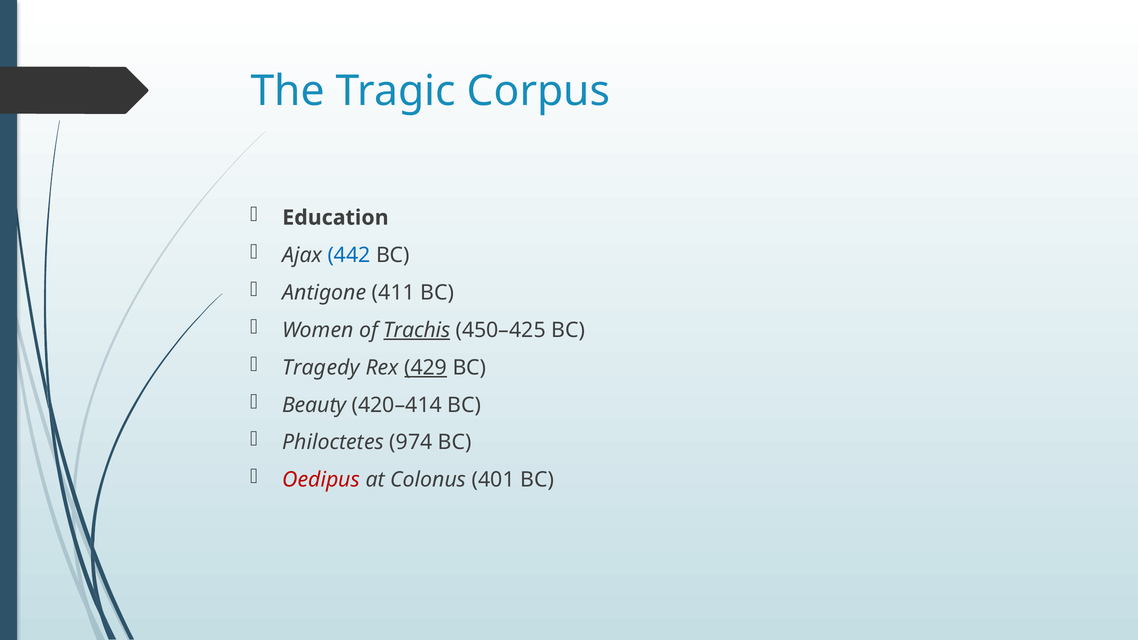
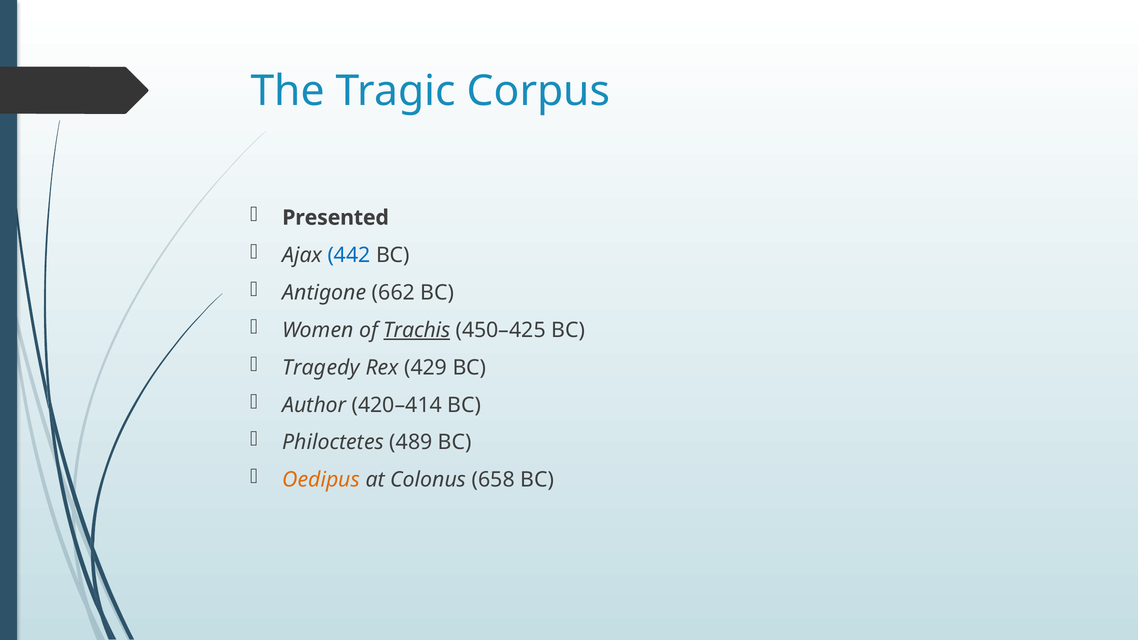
Education: Education -> Presented (336, 218)
411: 411 -> 662 (393, 293)
429 underline: present -> none (426, 368)
Beauty: Beauty -> Author (314, 405)
974: 974 -> 489 (411, 443)
Oedipus colour: red -> orange (321, 480)
401: 401 -> 658 (493, 480)
